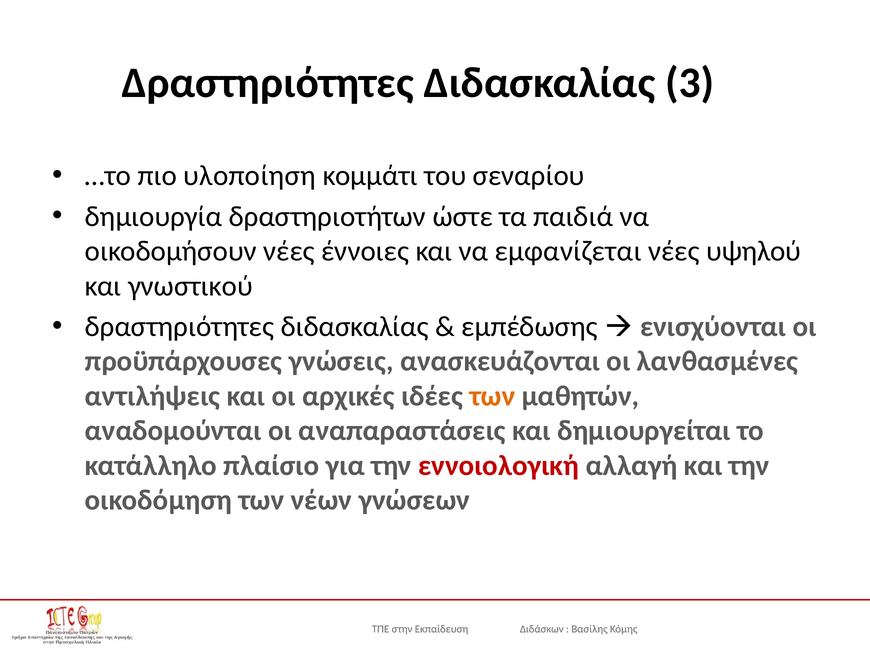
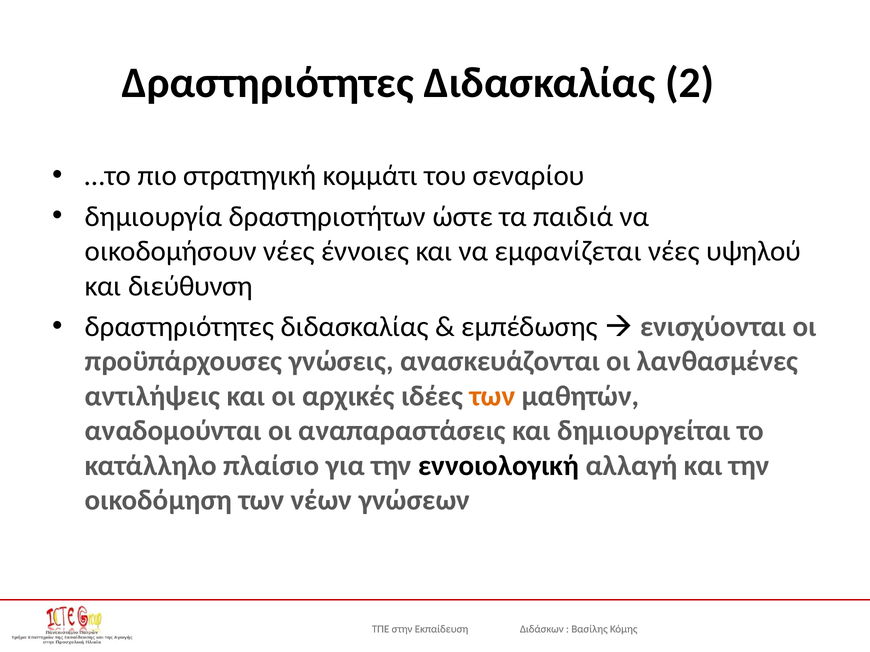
3: 3 -> 2 (690, 83)
υλοποίηση: υλοποίηση -> στρατηγική (250, 176)
γνωστικού: γνωστικού -> διεύθυνση (191, 286)
εννοιολογική colour: red -> black (499, 466)
